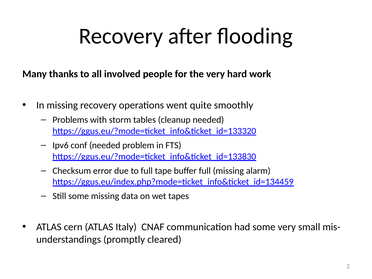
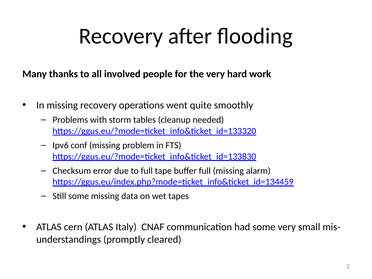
conf needed: needed -> missing (105, 145)
